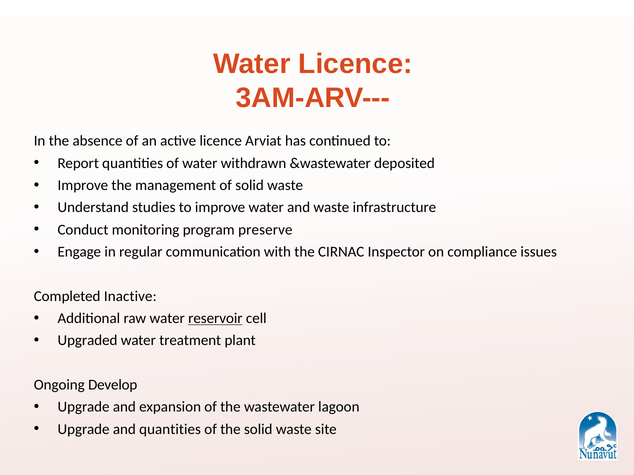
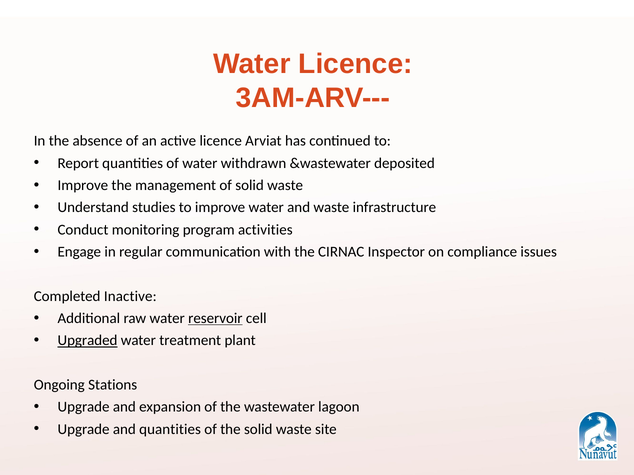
preserve: preserve -> activities (265, 230)
Upgraded underline: none -> present (87, 341)
Develop: Develop -> Stations (113, 385)
